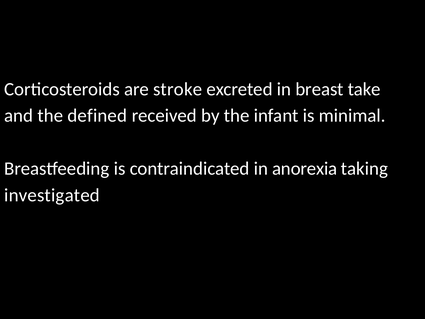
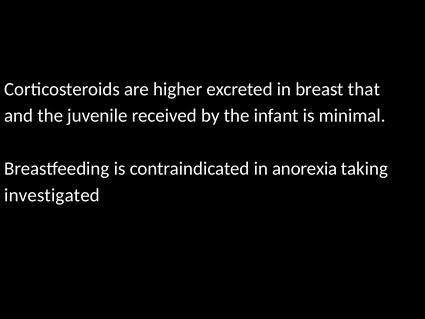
stroke: stroke -> higher (178, 89)
take: take -> that (364, 89)
defined: defined -> juvenile (97, 116)
